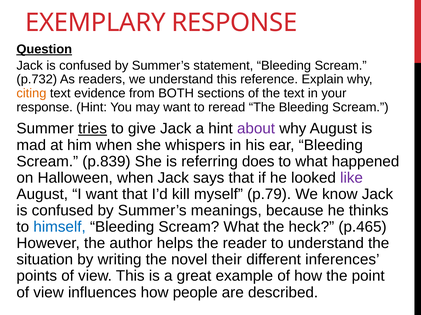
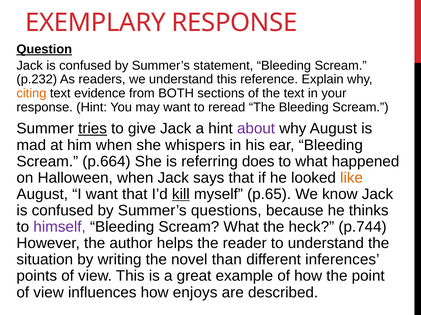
p.732: p.732 -> p.232 (37, 80)
p.839: p.839 -> p.664 (106, 162)
like colour: purple -> orange (352, 178)
kill underline: none -> present (181, 195)
p.79: p.79 -> p.65 (269, 195)
meanings: meanings -> questions (226, 211)
himself colour: blue -> purple (60, 227)
p.465: p.465 -> p.744 (363, 227)
their: their -> than (227, 260)
people: people -> enjoys (195, 293)
